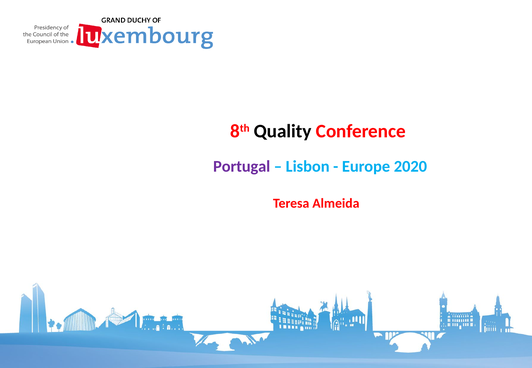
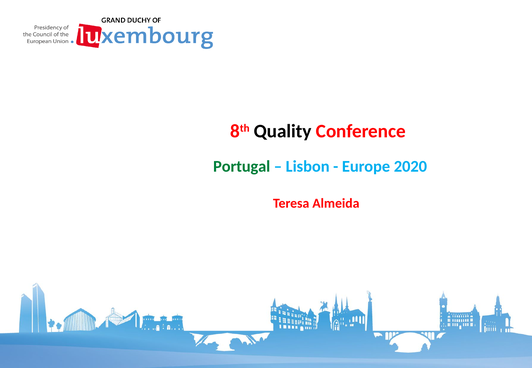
Portugal colour: purple -> green (242, 167)
